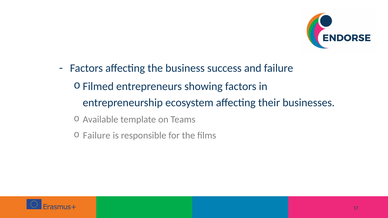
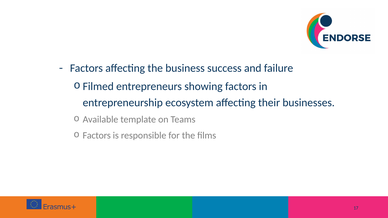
Failure: Failure -> Factors (97, 136)
